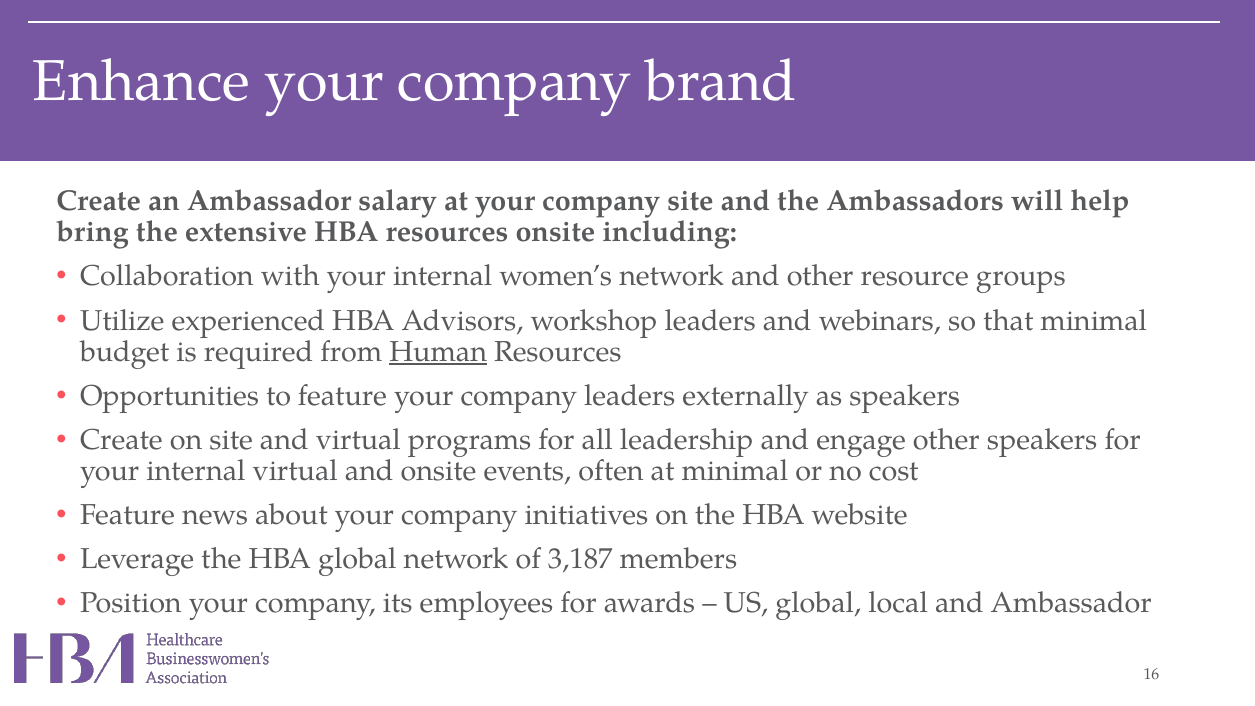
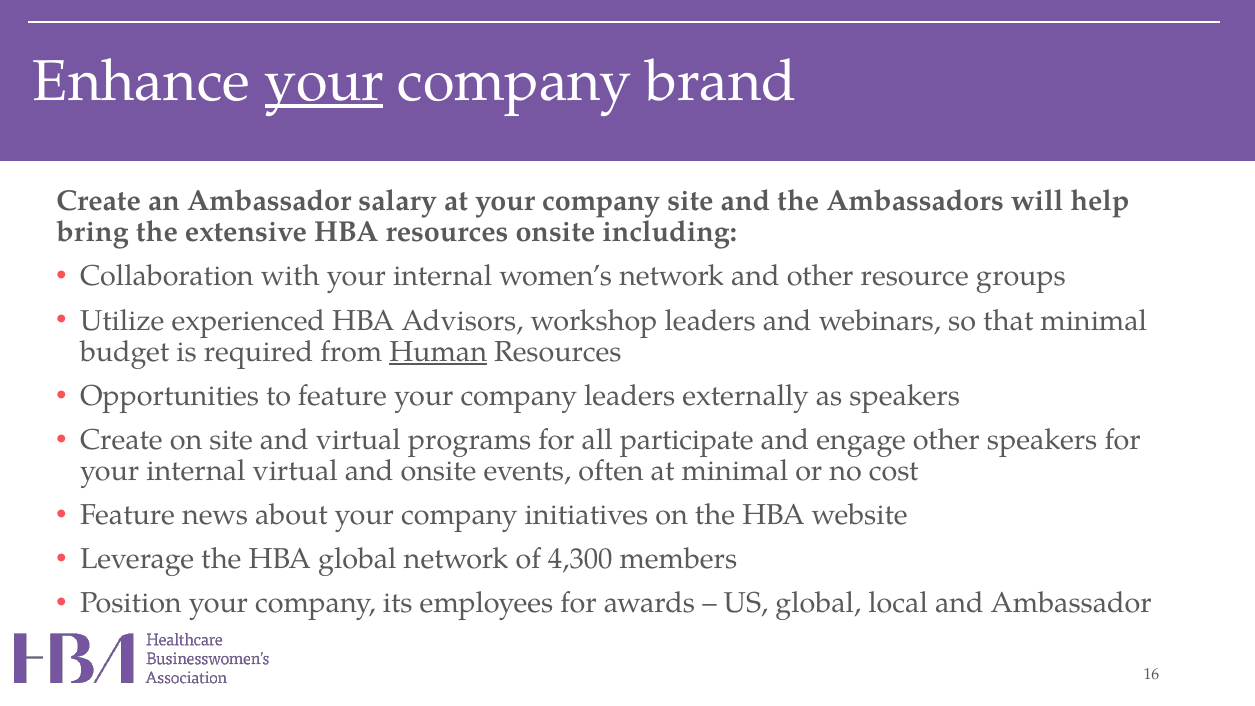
your underline: none -> present (324, 81)
leadership: leadership -> participate (687, 440)
3,187: 3,187 -> 4,300 (580, 559)
